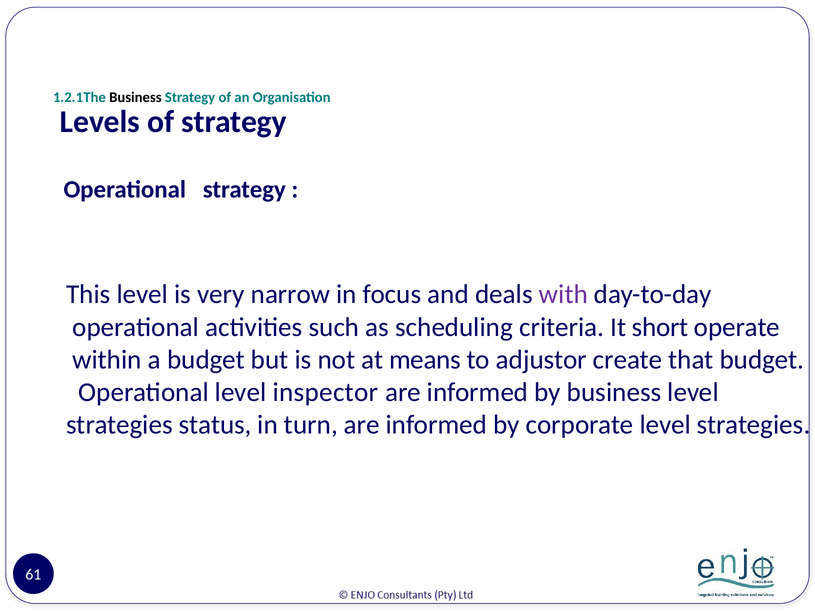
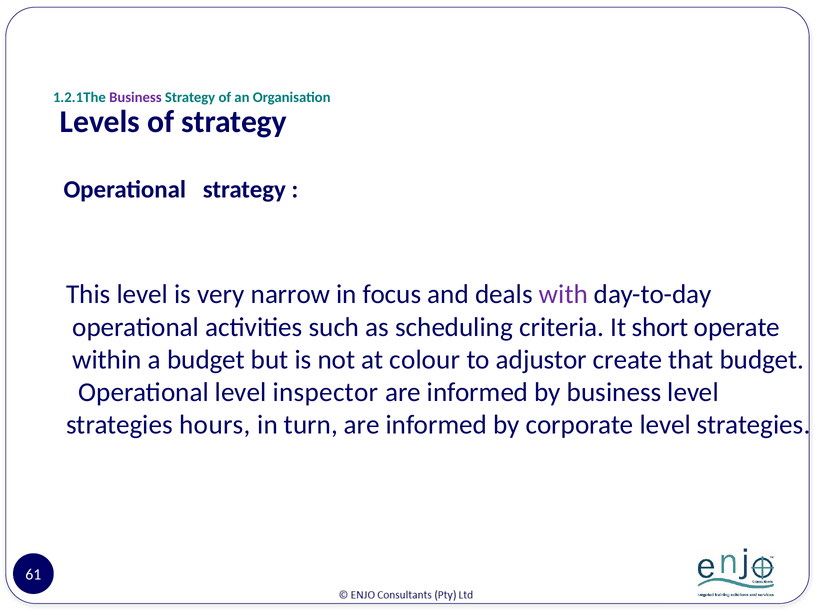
Business colour: black -> purple (135, 97)
means: means -> colour (425, 360)
status: status -> hours (215, 425)
